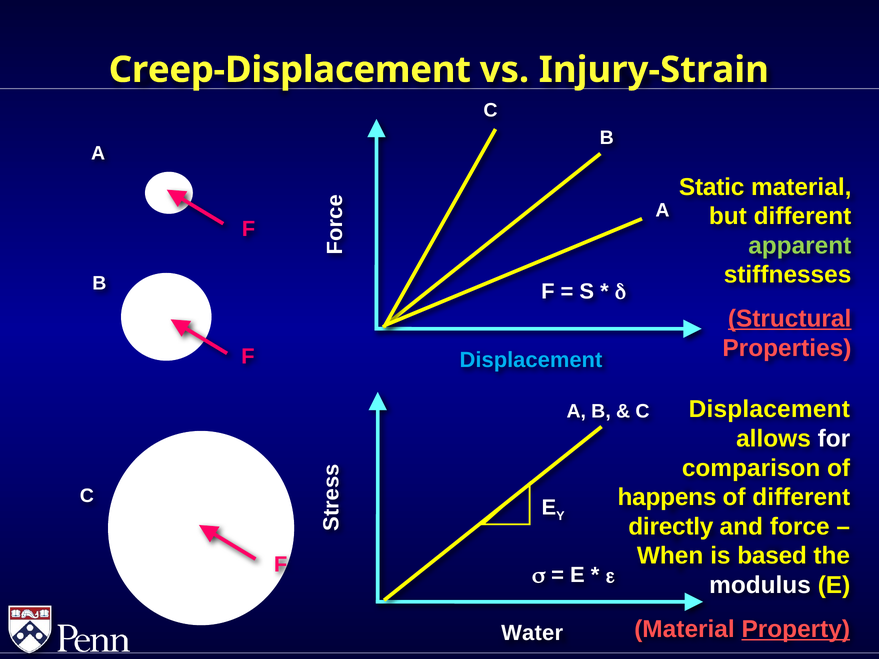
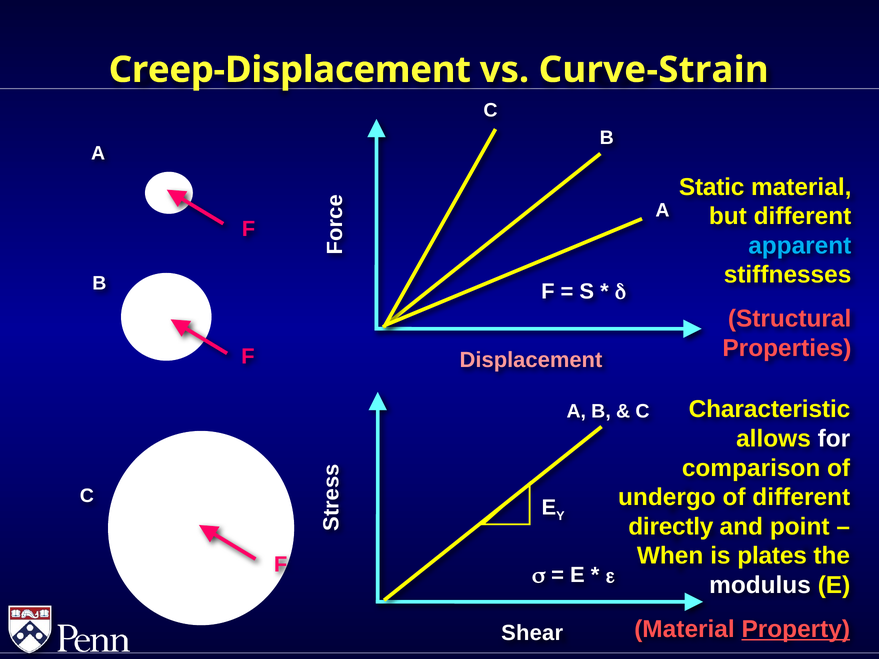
Injury-Strain: Injury-Strain -> Curve-Strain (654, 70)
apparent colour: light green -> light blue (800, 246)
Structural underline: present -> none (790, 319)
Displacement colour: light blue -> pink (531, 360)
Displacement: Displacement -> Characteristic (769, 409)
happens: happens -> undergo (667, 497)
force: force -> point (800, 527)
based: based -> plates (772, 556)
Water: Water -> Shear (532, 633)
